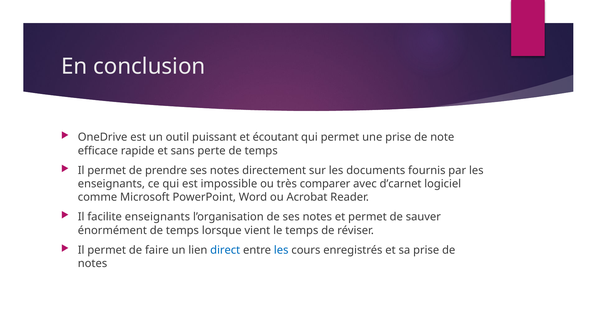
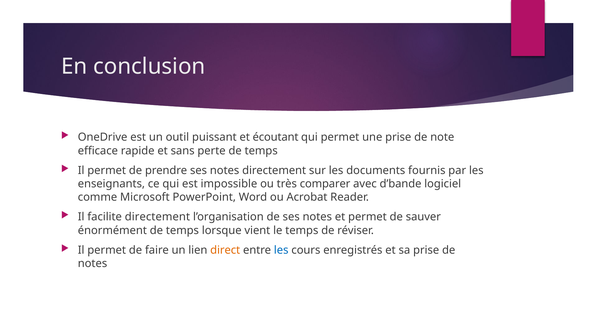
d’carnet: d’carnet -> d’bande (401, 184)
facilite enseignants: enseignants -> directement (157, 217)
direct colour: blue -> orange (225, 250)
